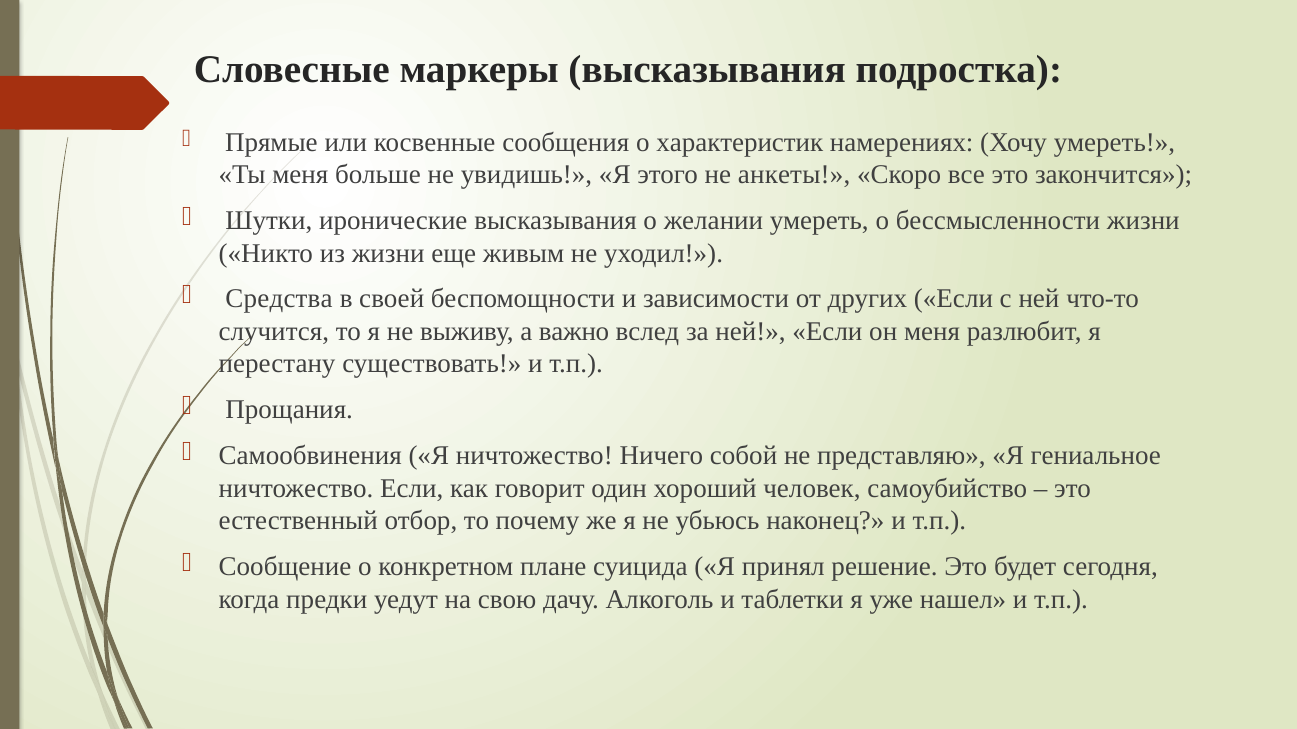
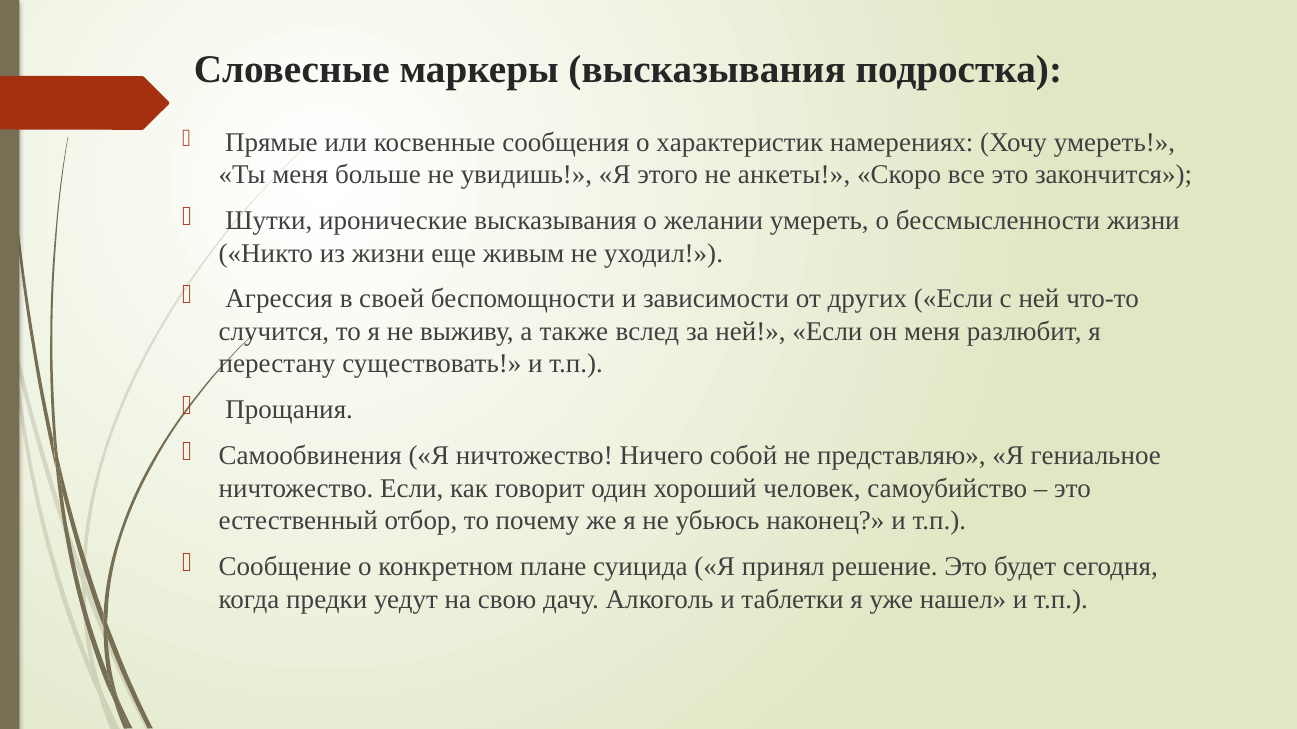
Средства: Средства -> Агрессия (279, 299)
важно: важно -> также (574, 332)
